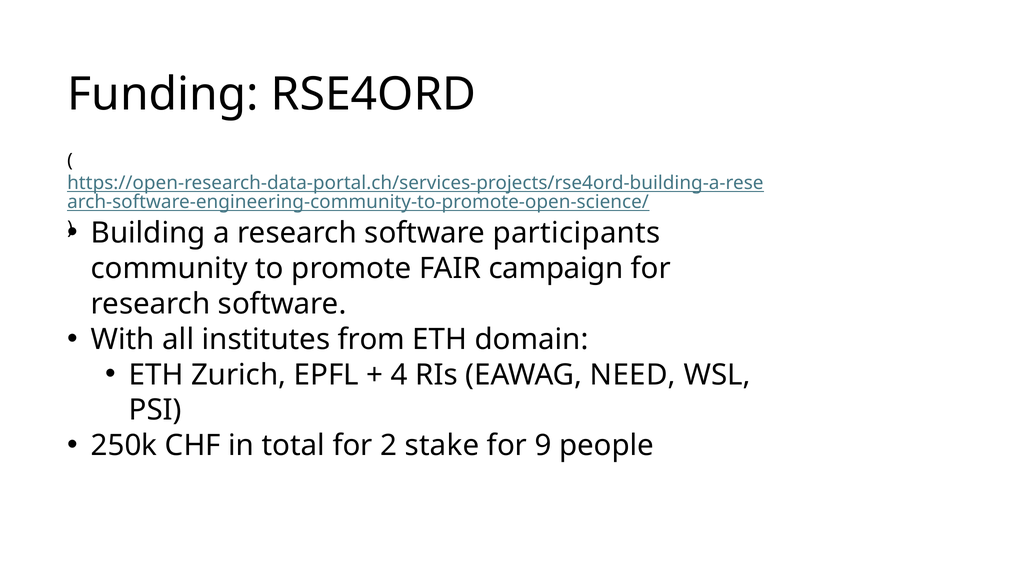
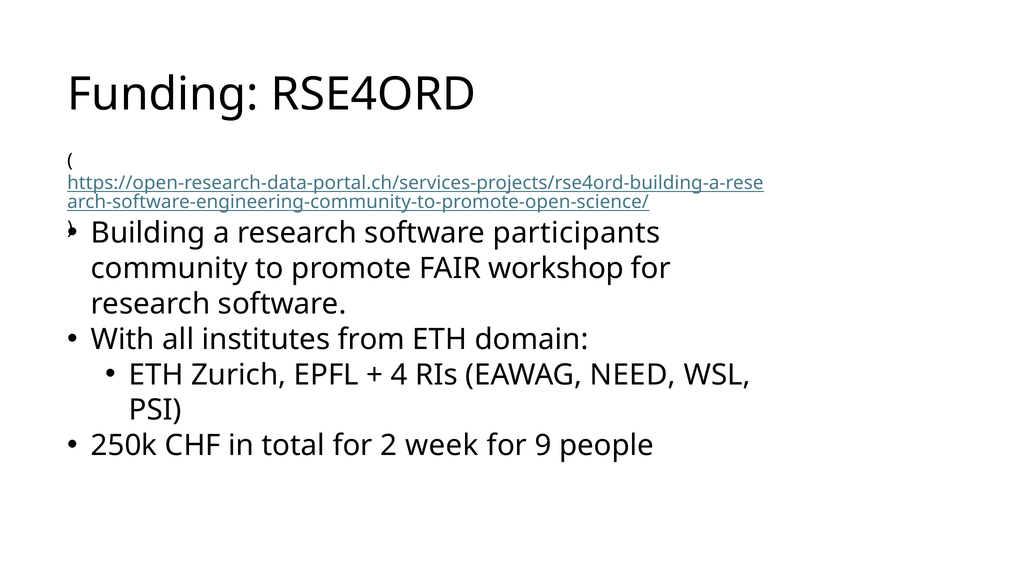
campaign: campaign -> workshop (556, 269)
stake: stake -> week (442, 446)
